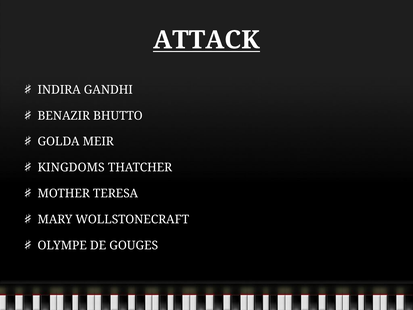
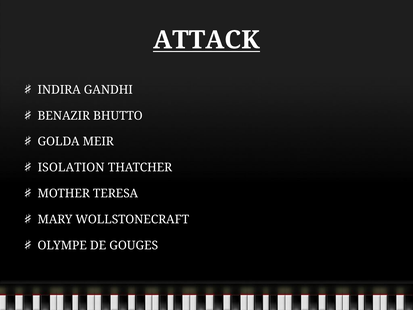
KINGDOMS: KINGDOMS -> ISOLATION (71, 168)
